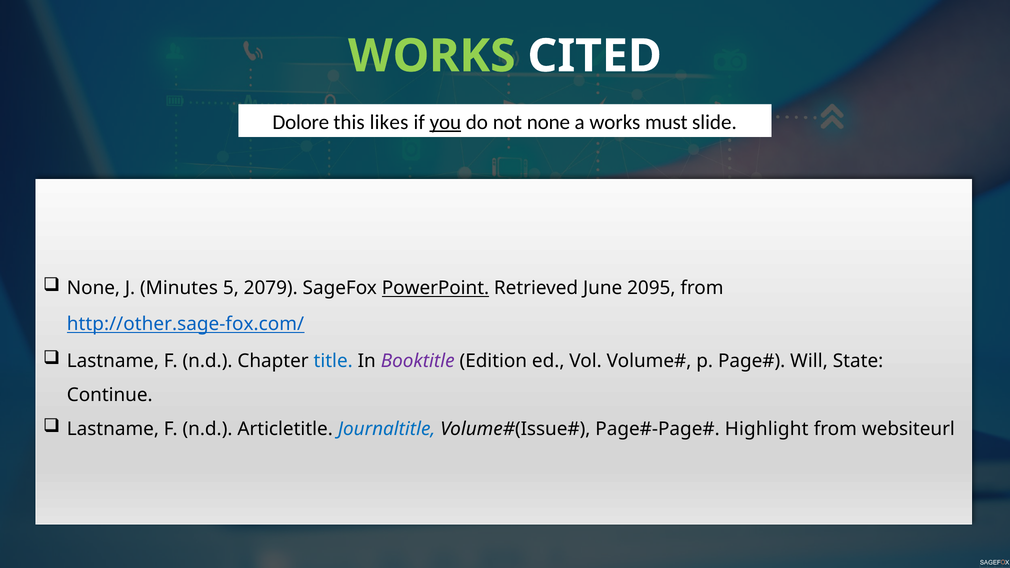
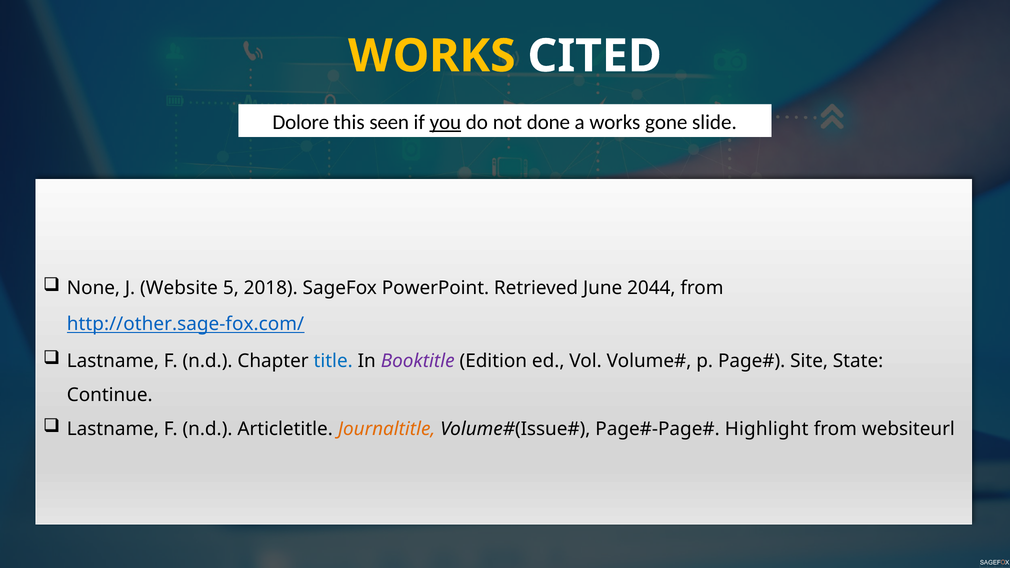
WORKS colour: light green -> yellow (432, 56)
likes: likes -> seen (389, 122)
not none: none -> done (548, 122)
must: must -> gone (666, 122)
Minutes: Minutes -> Website (179, 288)
2079: 2079 -> 2018 (271, 288)
PowerPoint underline: present -> none (435, 288)
2095: 2095 -> 2044 (651, 288)
Will: Will -> Site (809, 361)
Journaltitle colour: blue -> orange (387, 429)
